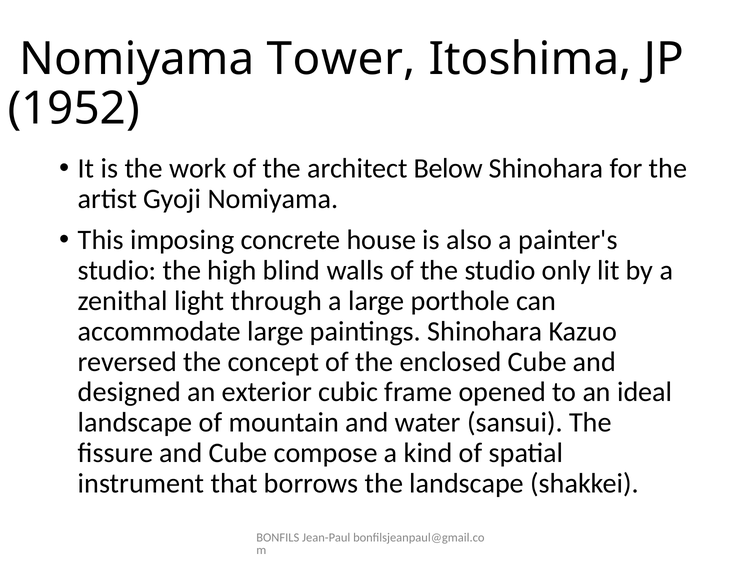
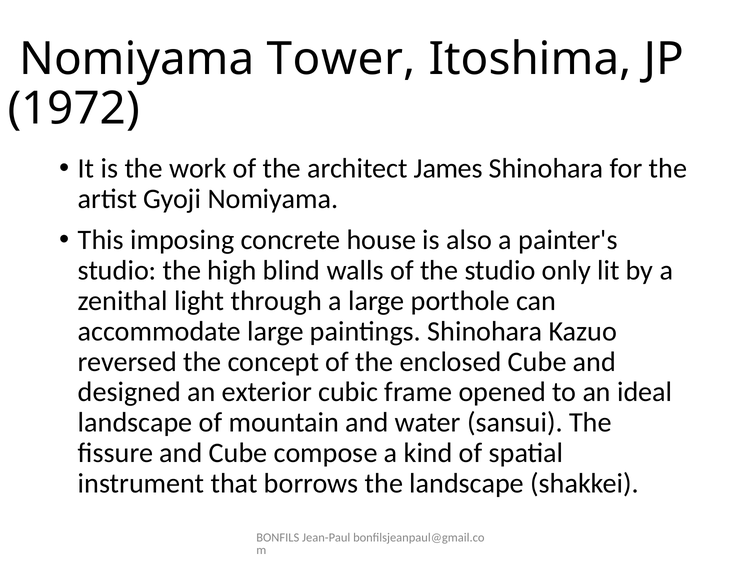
1952: 1952 -> 1972 (74, 109)
Below: Below -> James (448, 169)
